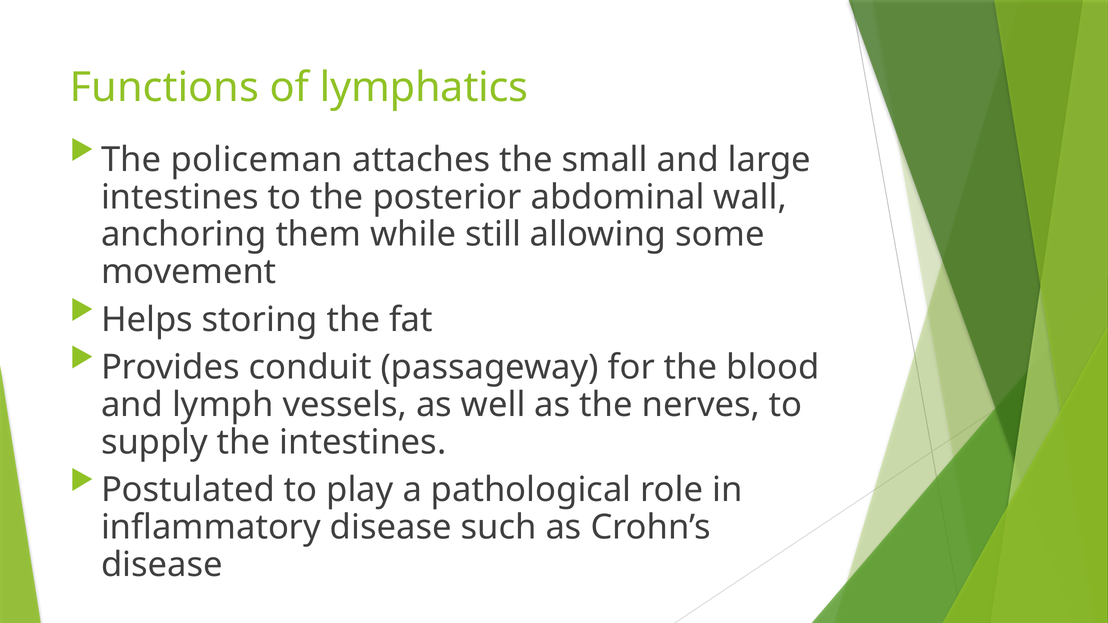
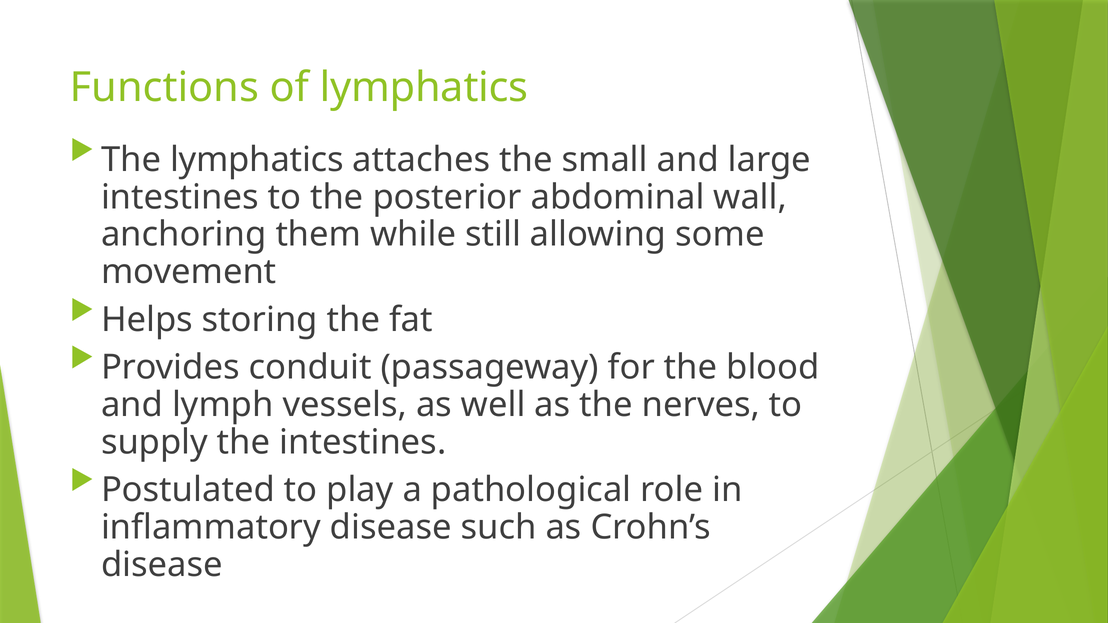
The policeman: policeman -> lymphatics (257, 160)
